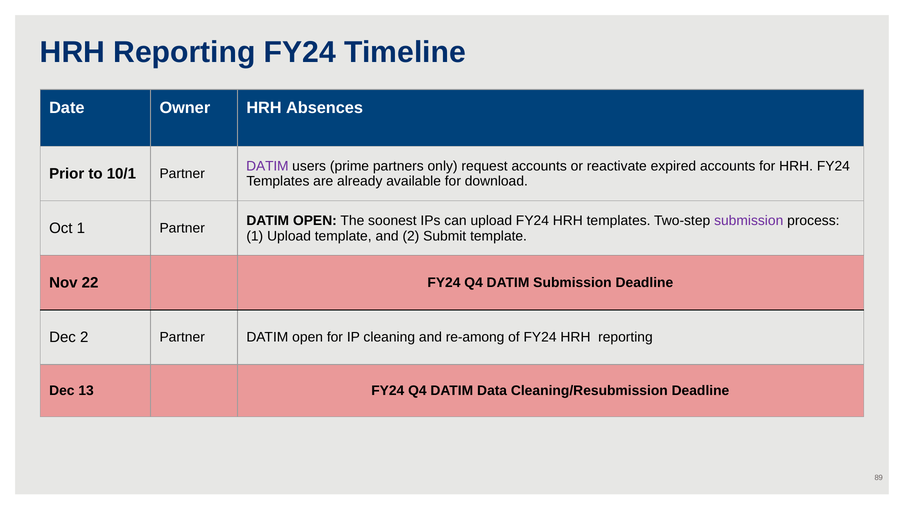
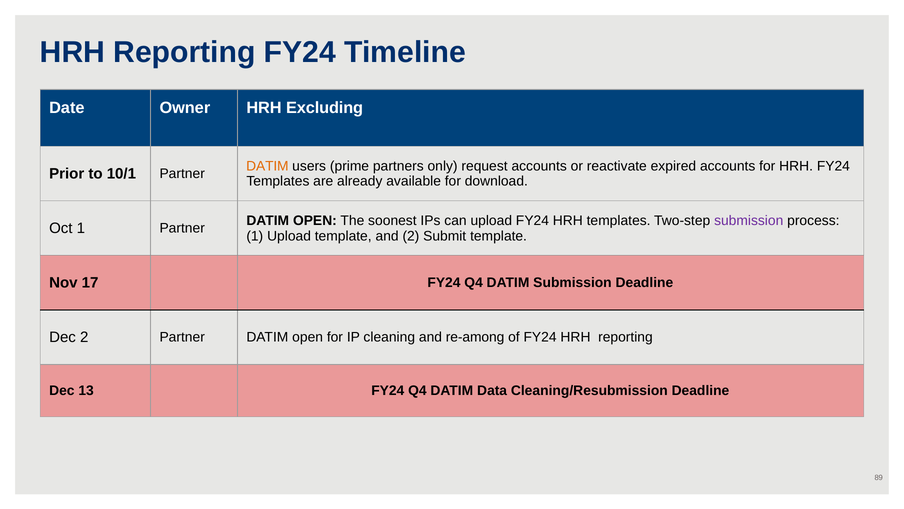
Absences: Absences -> Excluding (325, 108)
DATIM colour: purple -> orange (267, 166)
22: 22 -> 17 (90, 283)
